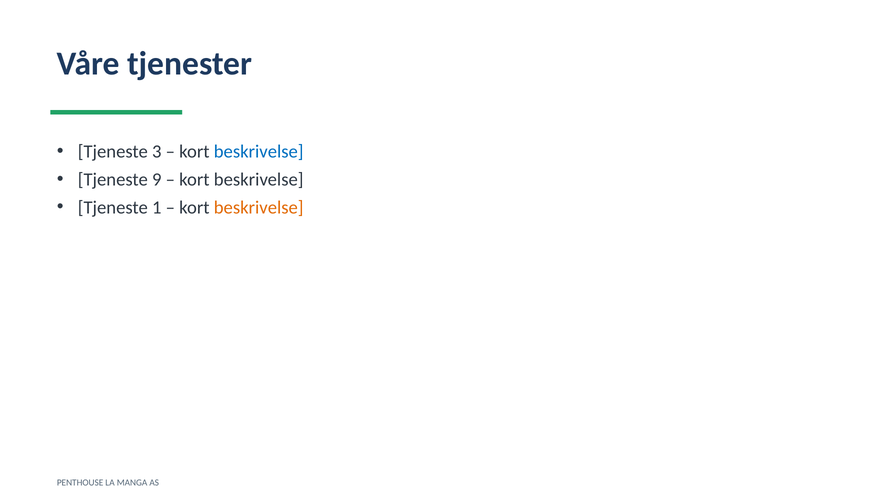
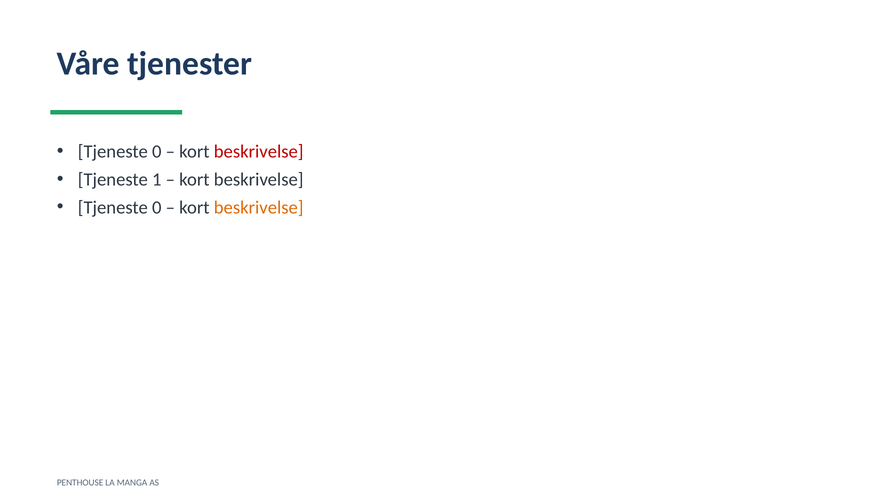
3: 3 -> 0 (157, 151)
beskrivelse colour: blue -> red (259, 151)
9: 9 -> 1 (157, 179)
1: 1 -> 0 (157, 207)
